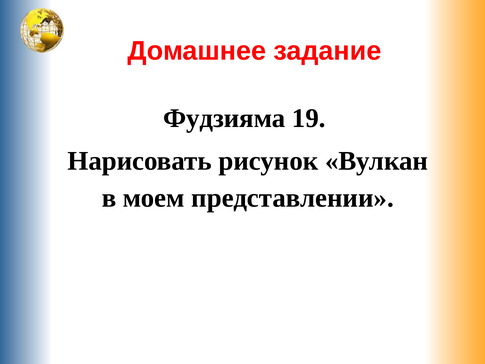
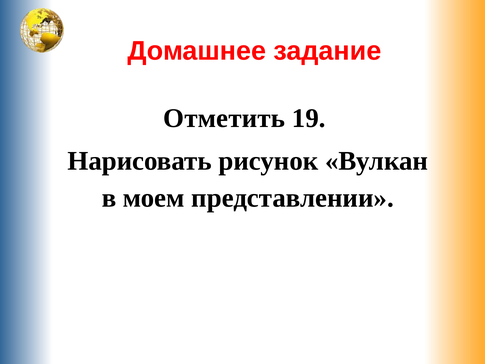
Фудзияма: Фудзияма -> Отметить (224, 118)
